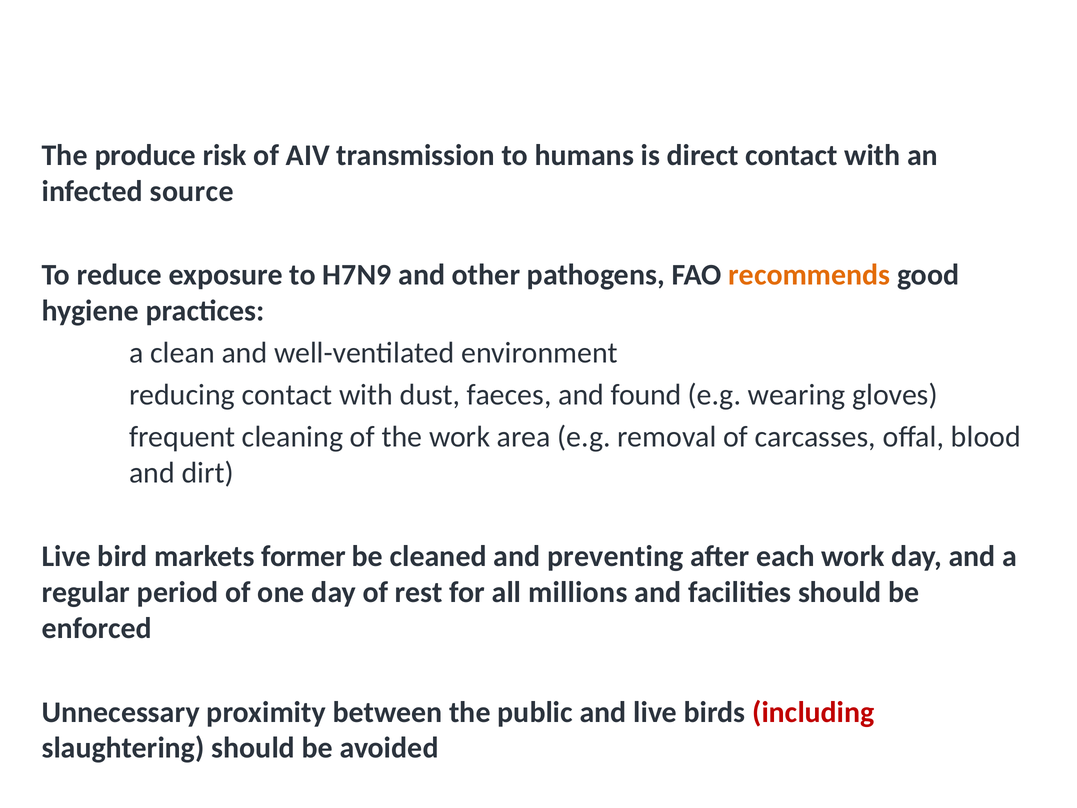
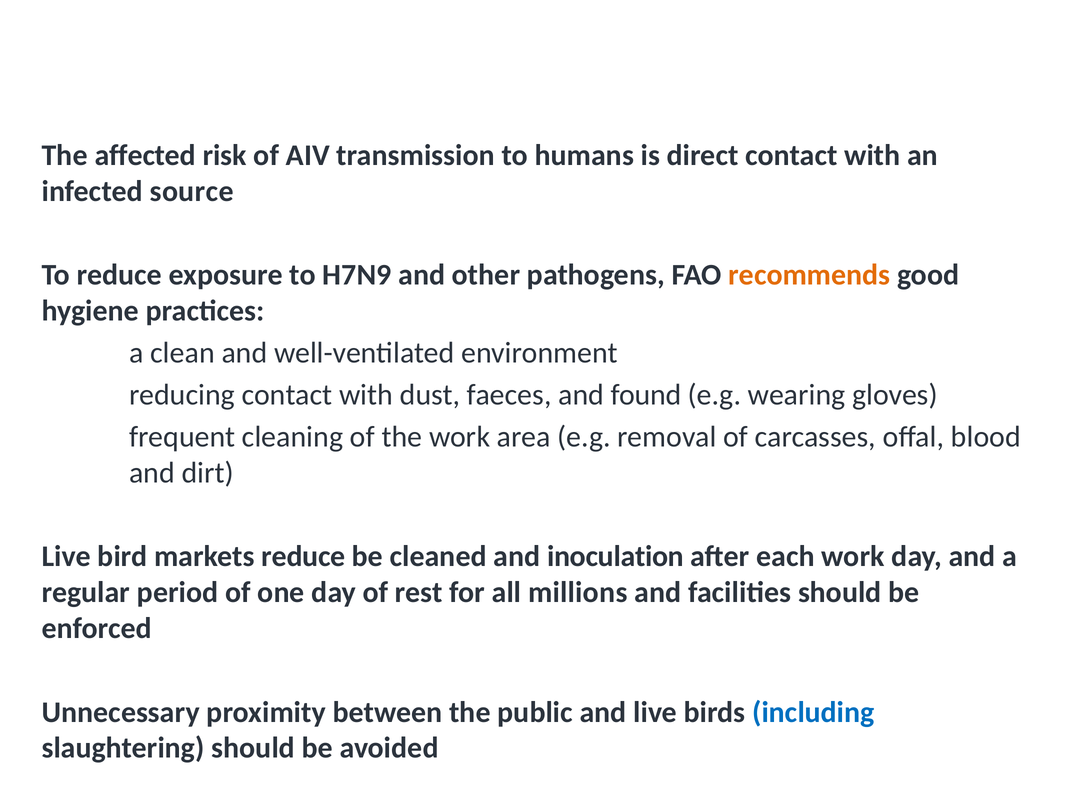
produce: produce -> affected (145, 155)
markets former: former -> reduce (303, 556)
preventing: preventing -> inoculation (616, 556)
including colour: red -> blue (813, 712)
